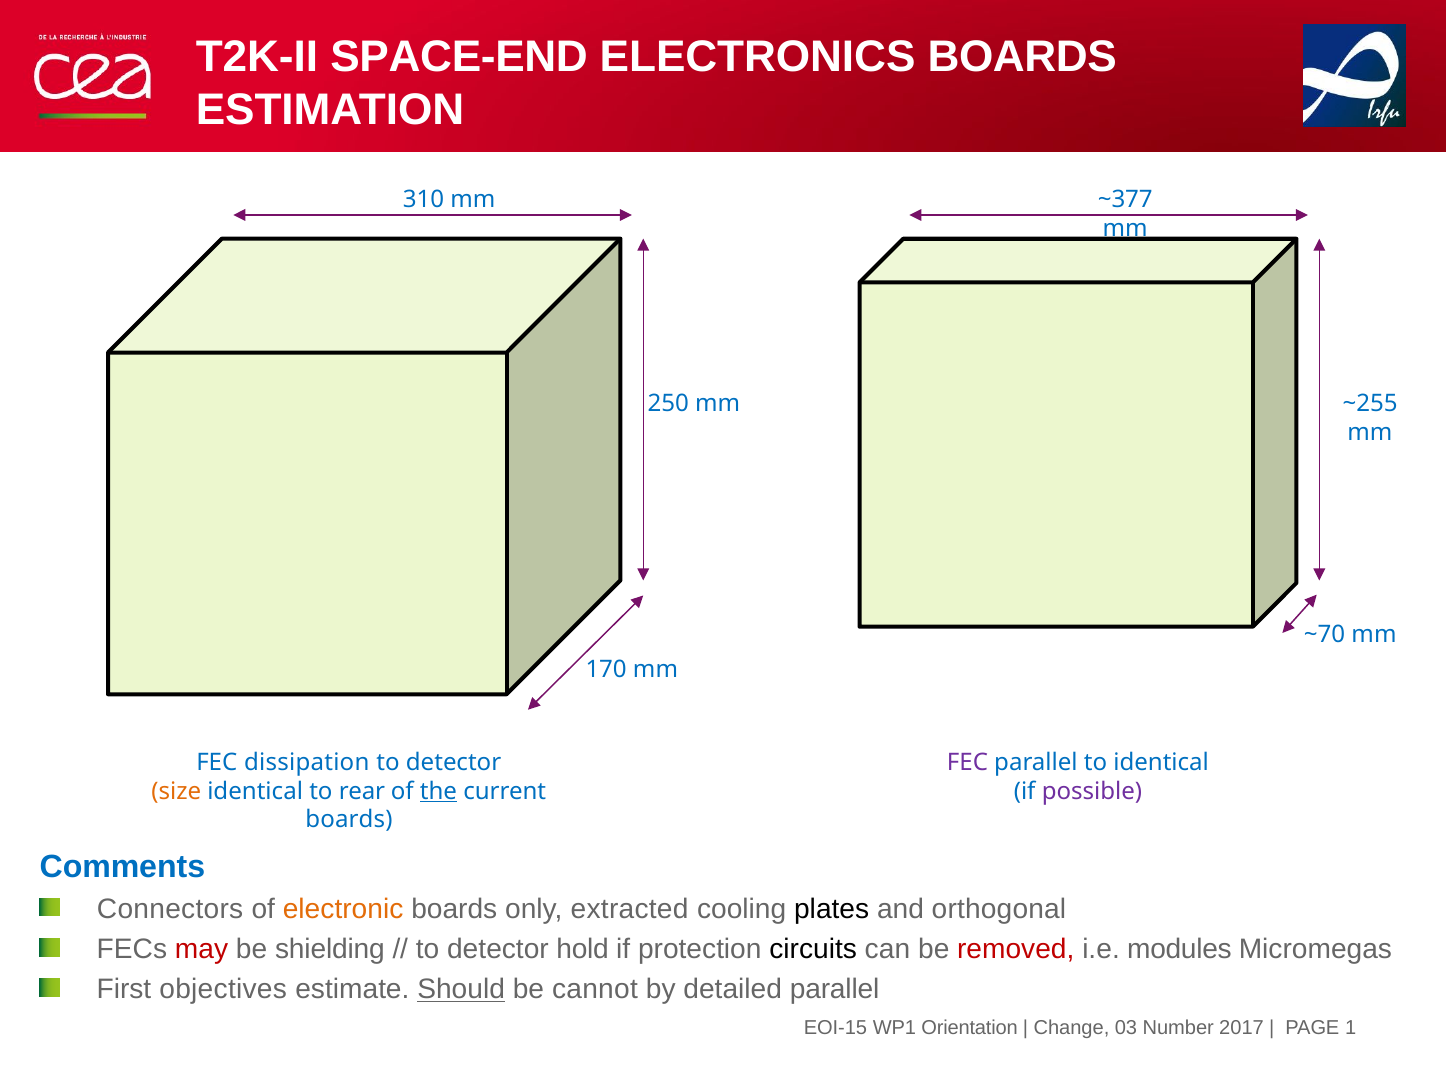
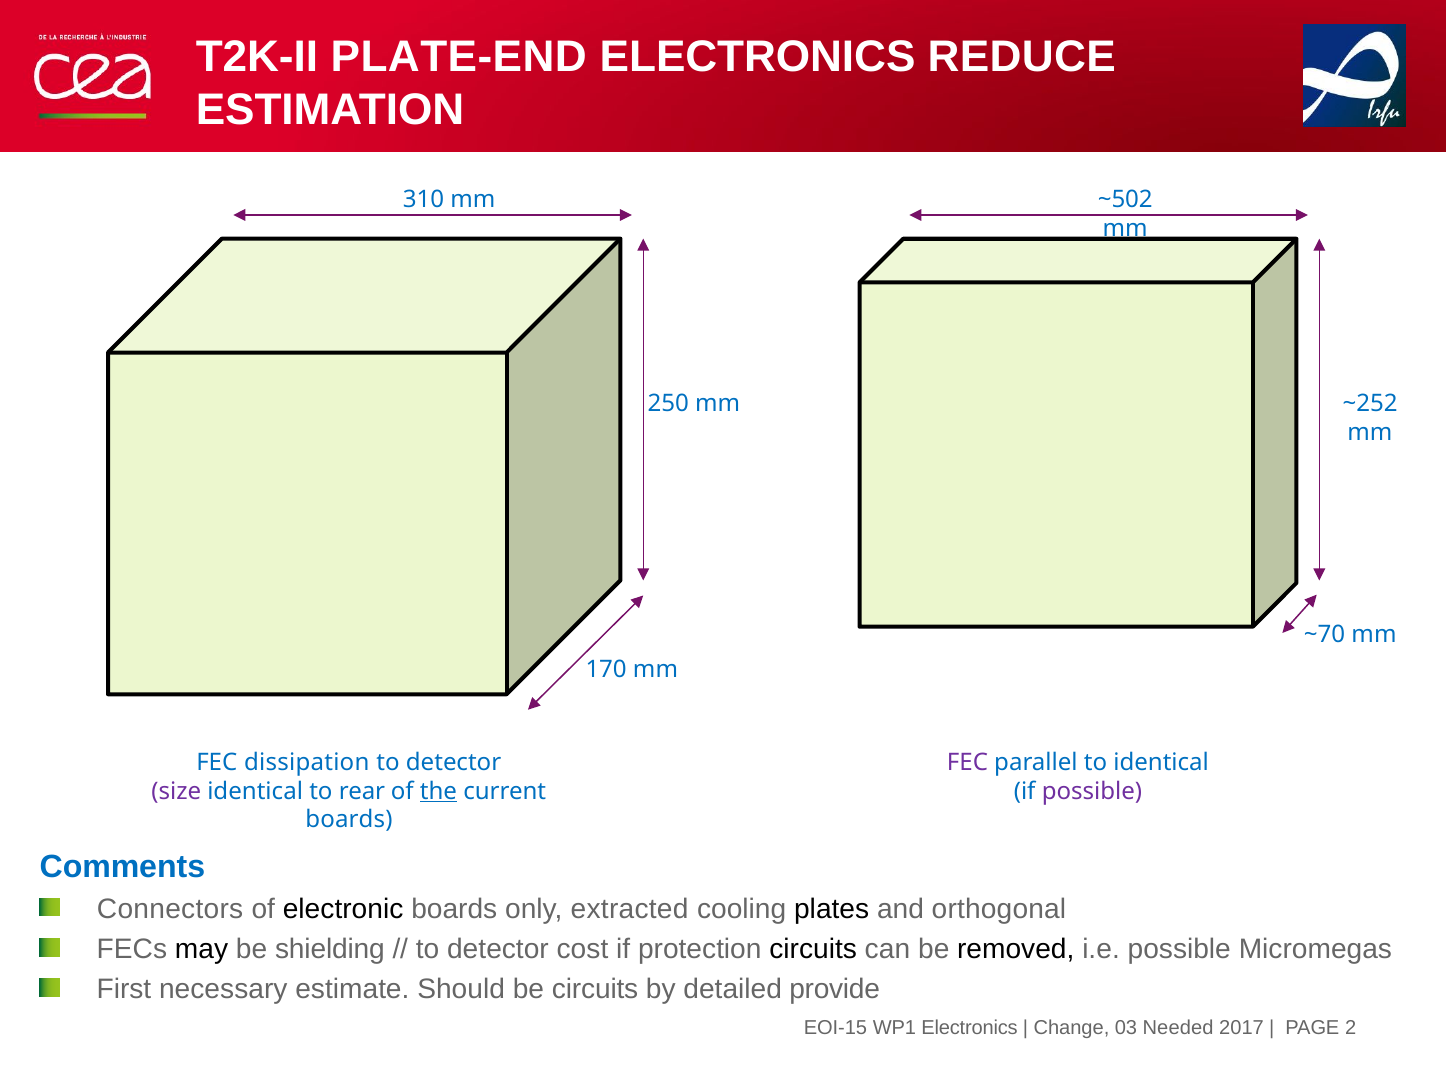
SPACE-END: SPACE-END -> PLATE-END (459, 57)
ELECTRONICS BOARDS: BOARDS -> REDUCE (1022, 57)
~377: ~377 -> ~502 (1125, 199)
~255: ~255 -> ~252 (1370, 404)
size colour: orange -> purple (176, 791)
electronic colour: orange -> black (343, 909)
may colour: red -> black (202, 949)
hold: hold -> cost (582, 949)
removed colour: red -> black (1016, 949)
i.e modules: modules -> possible (1179, 949)
objectives: objectives -> necessary (223, 989)
Should underline: present -> none (461, 989)
be cannot: cannot -> circuits (595, 989)
detailed parallel: parallel -> provide (835, 989)
1: 1 -> 2 (1351, 1027)
WP1 Orientation: Orientation -> Electronics (970, 1027)
Number: Number -> Needed (1178, 1027)
